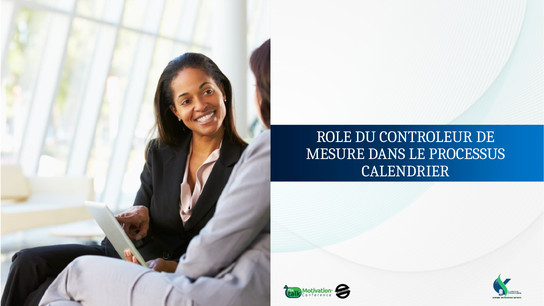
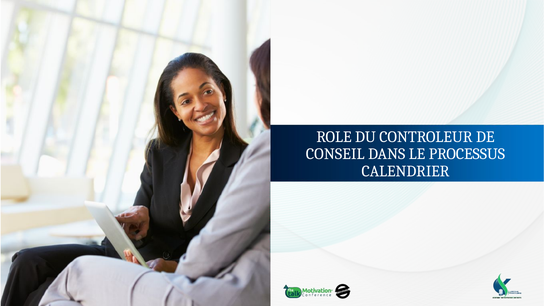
MESURE: MESURE -> CONSEIL (335, 154)
